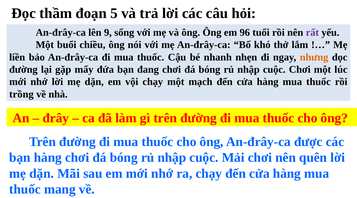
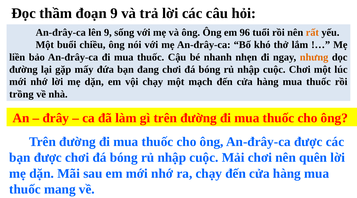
đoạn 5: 5 -> 9 (114, 13)
rất colour: purple -> orange (312, 33)
bạn hàng: hàng -> được (48, 158)
